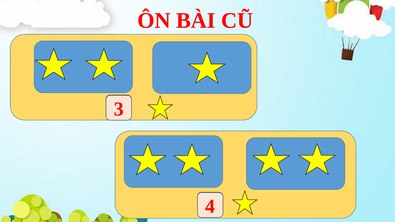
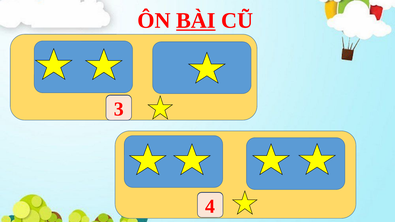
BÀI underline: none -> present (196, 21)
